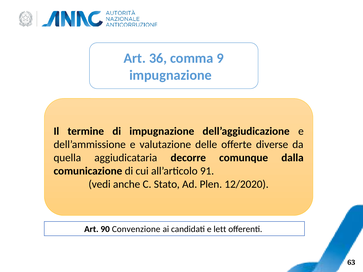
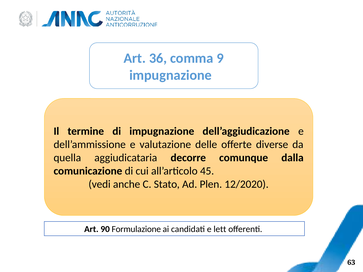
91: 91 -> 45 (207, 171)
Convenzione: Convenzione -> Formulazione (136, 229)
